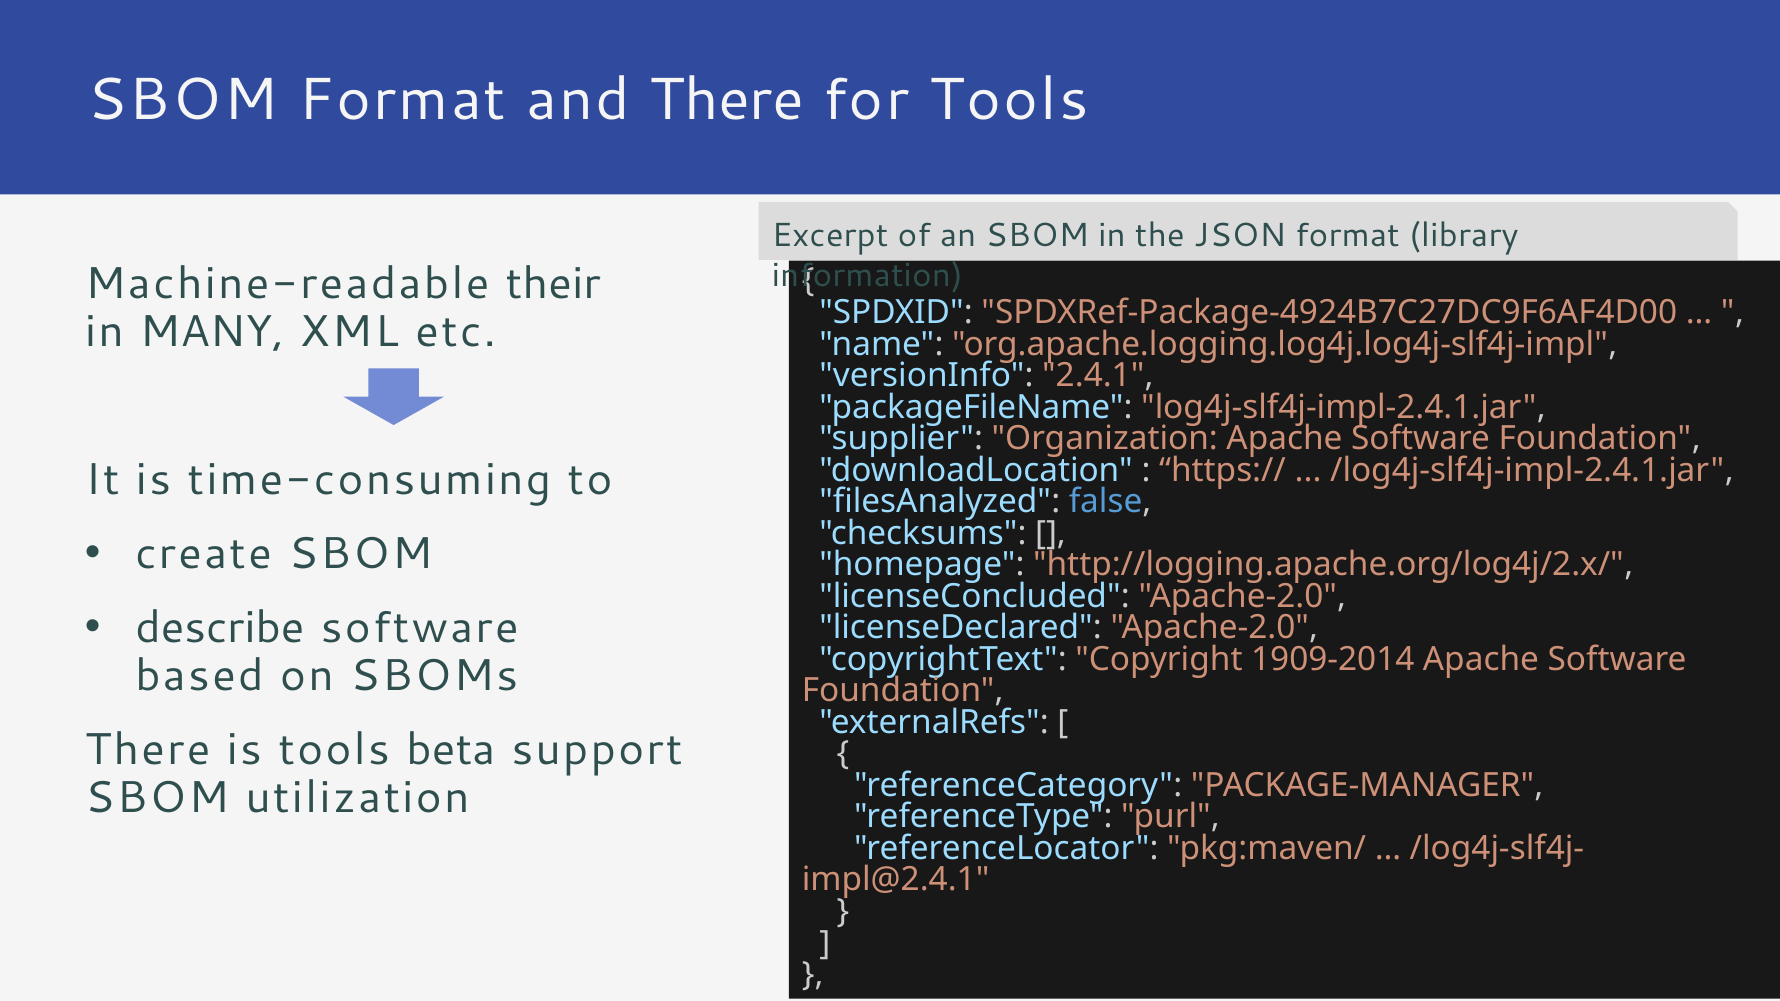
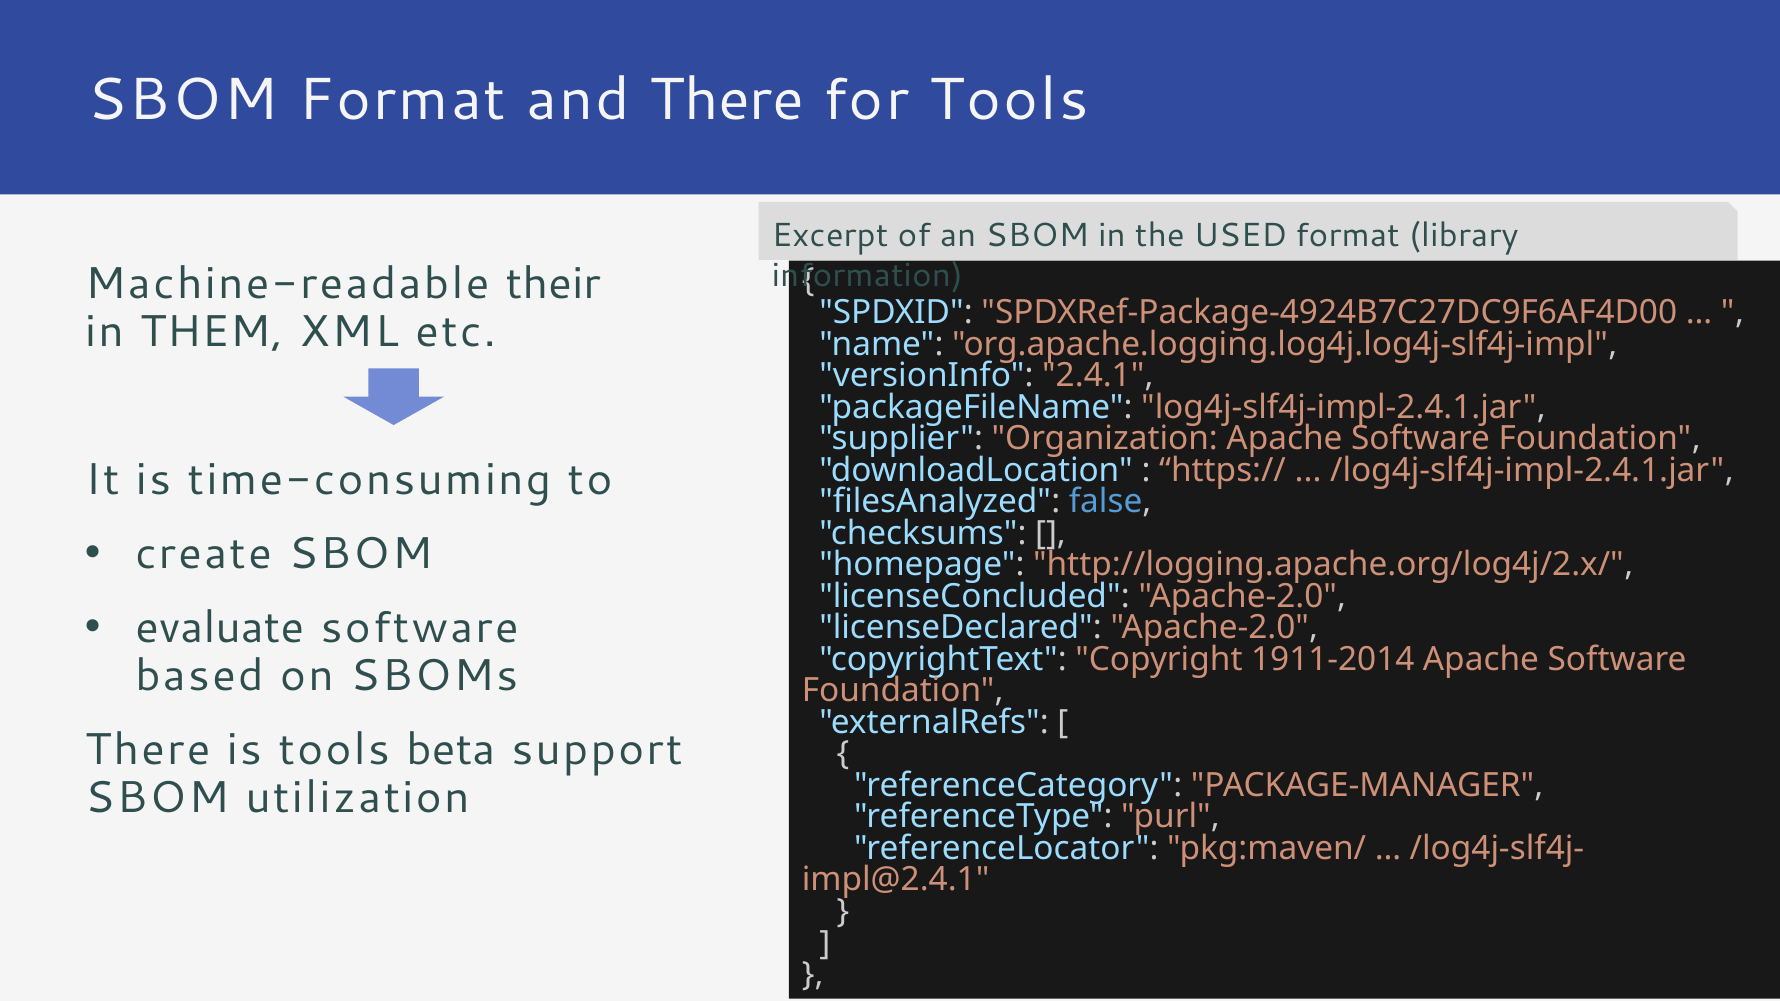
JSON: JSON -> USED (1240, 236)
MANY: MANY -> THEM (212, 332)
describe: describe -> evaluate (220, 628)
1909-2014: 1909-2014 -> 1911-2014 (1333, 659)
